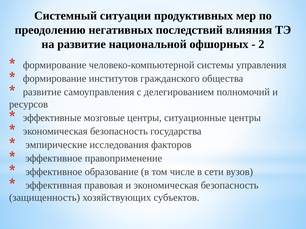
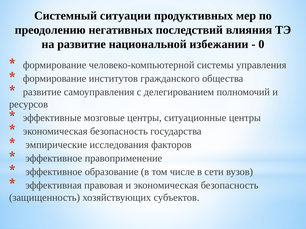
офшорных: офшорных -> избежании (219, 44)
2: 2 -> 0 (261, 44)
